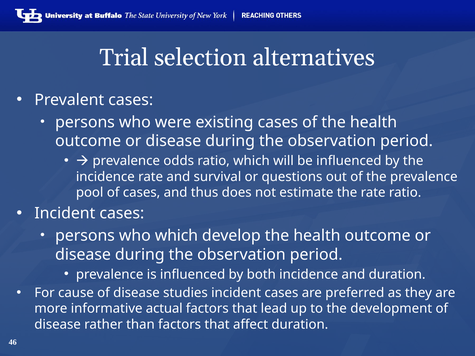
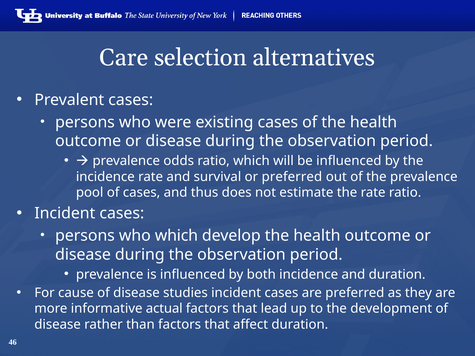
Trial: Trial -> Care (124, 58)
or questions: questions -> preferred (292, 177)
